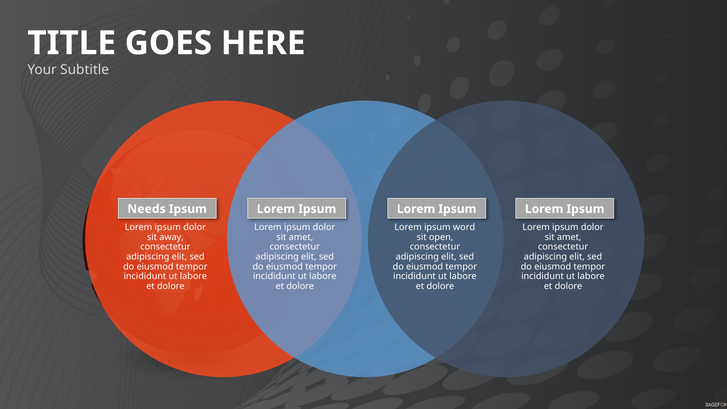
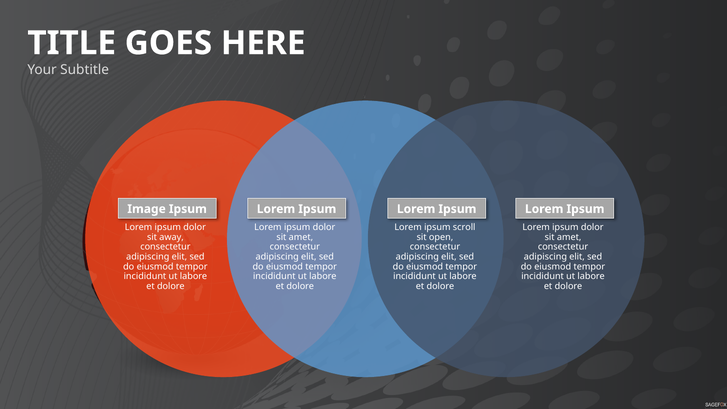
Needs: Needs -> Image (147, 209)
word: word -> scroll (464, 227)
